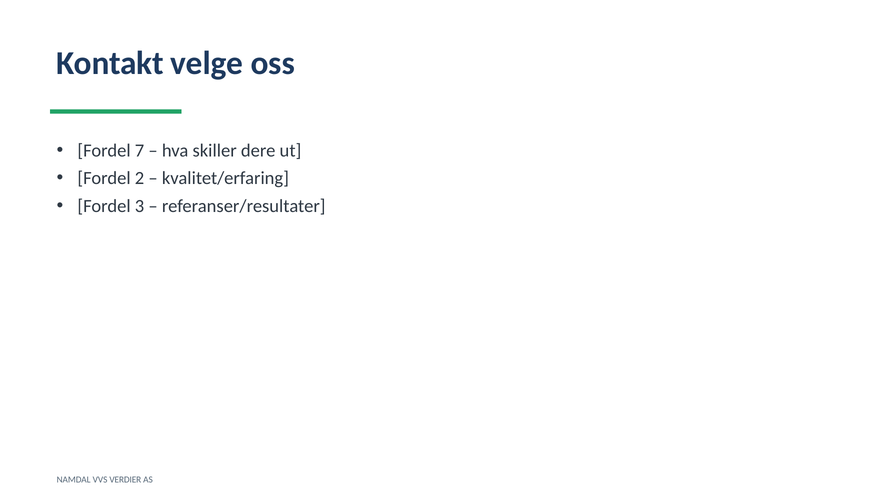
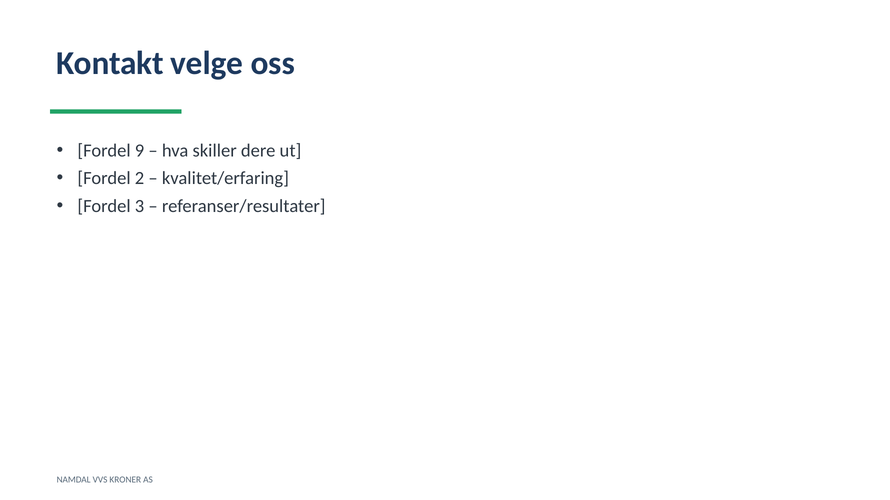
7: 7 -> 9 (140, 151)
VERDIER: VERDIER -> KRONER (125, 480)
